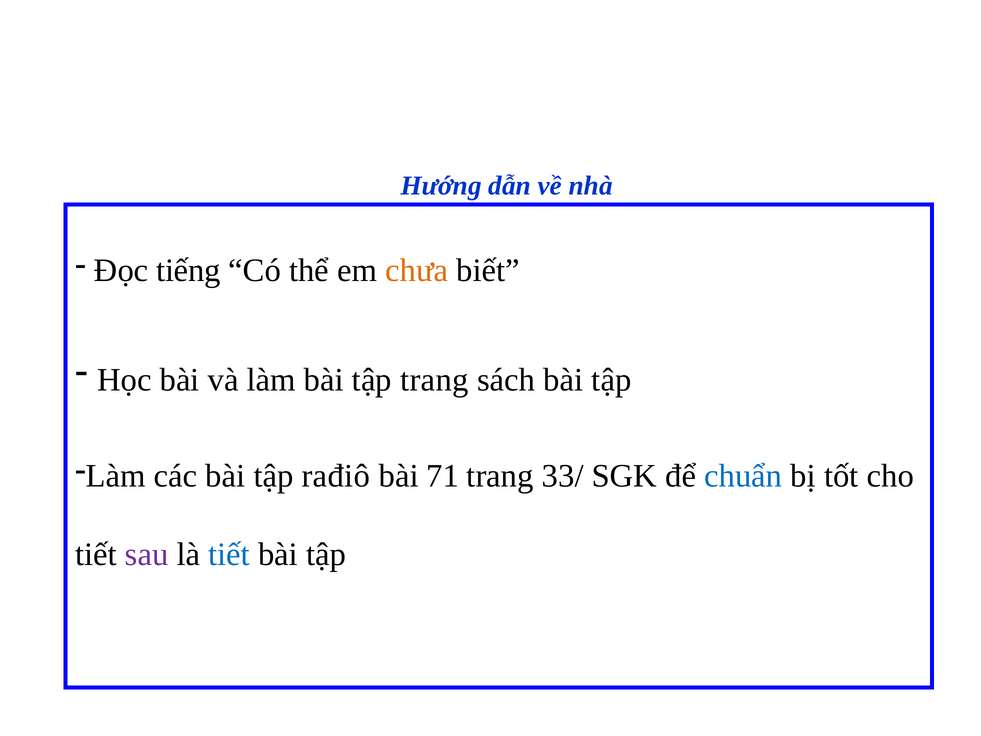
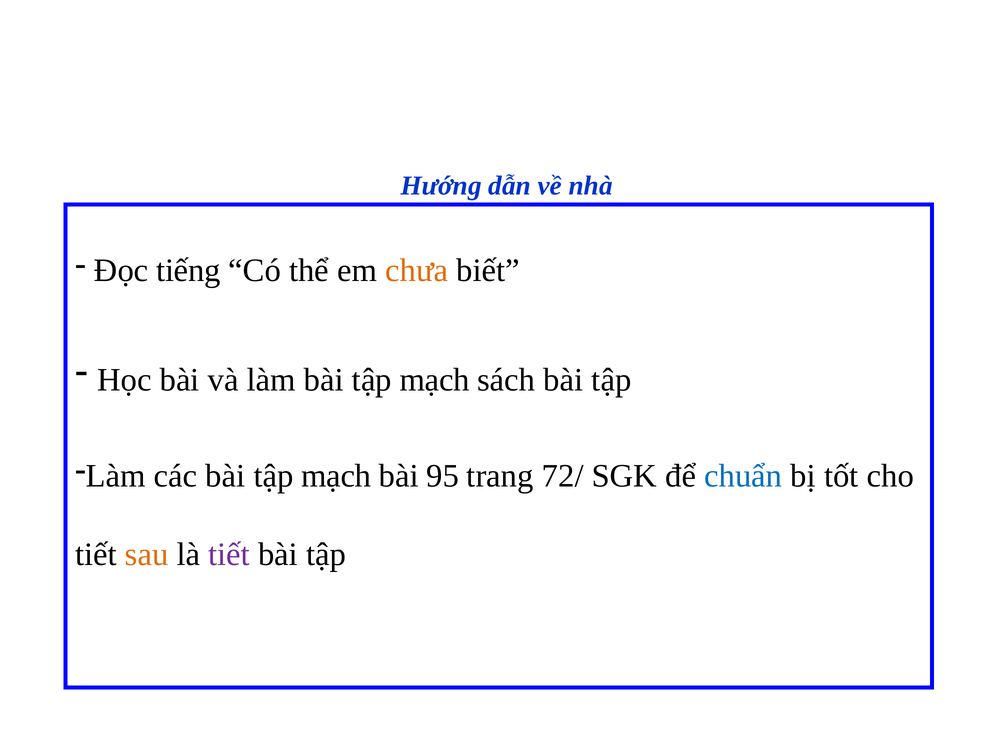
làm bài tập trang: trang -> mạch (435, 380)
các bài tập rađiô: rađiô -> mạch (336, 476)
71: 71 -> 95 (443, 476)
33/: 33/ -> 72/ (563, 476)
sau colour: purple -> orange (147, 554)
tiết colour: blue -> purple (229, 554)
